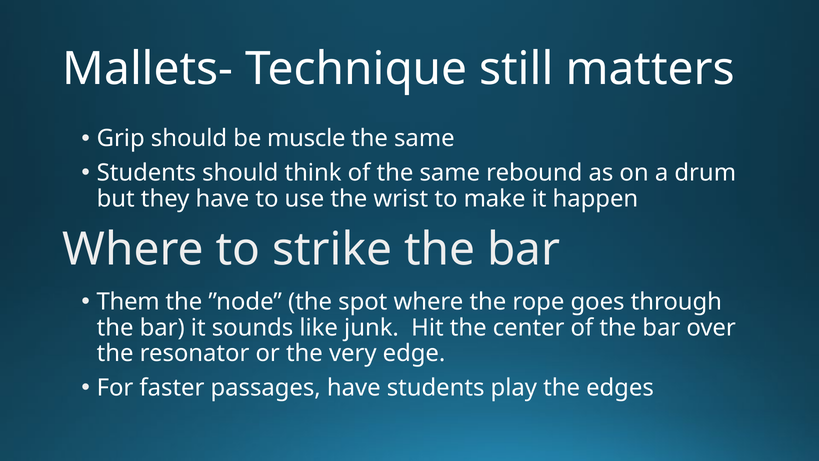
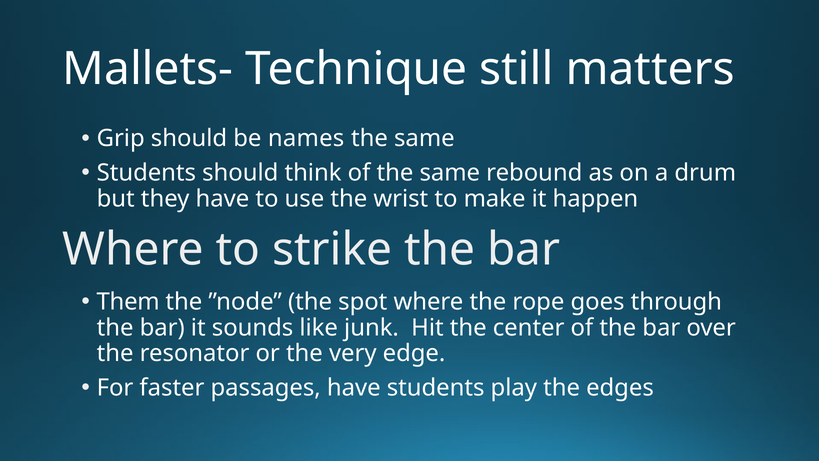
muscle: muscle -> names (306, 138)
